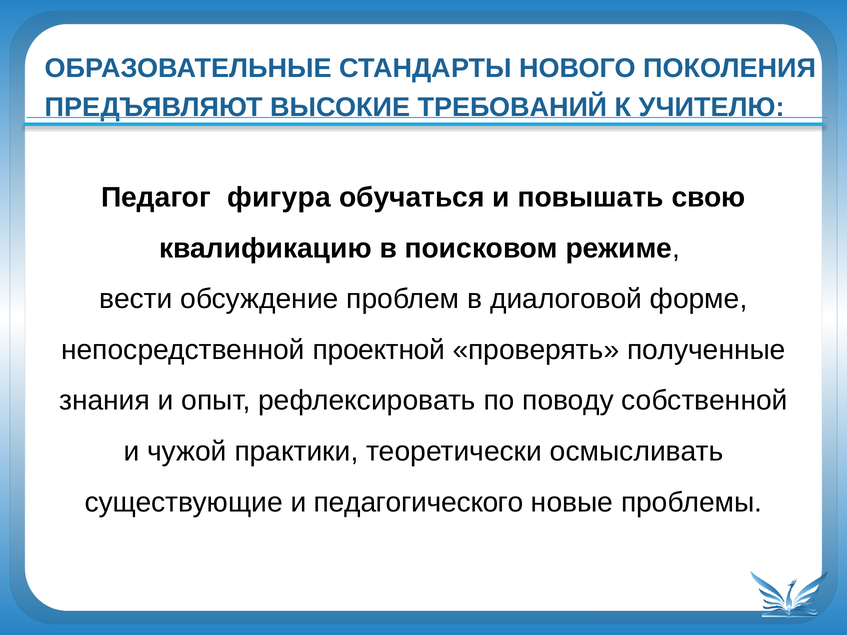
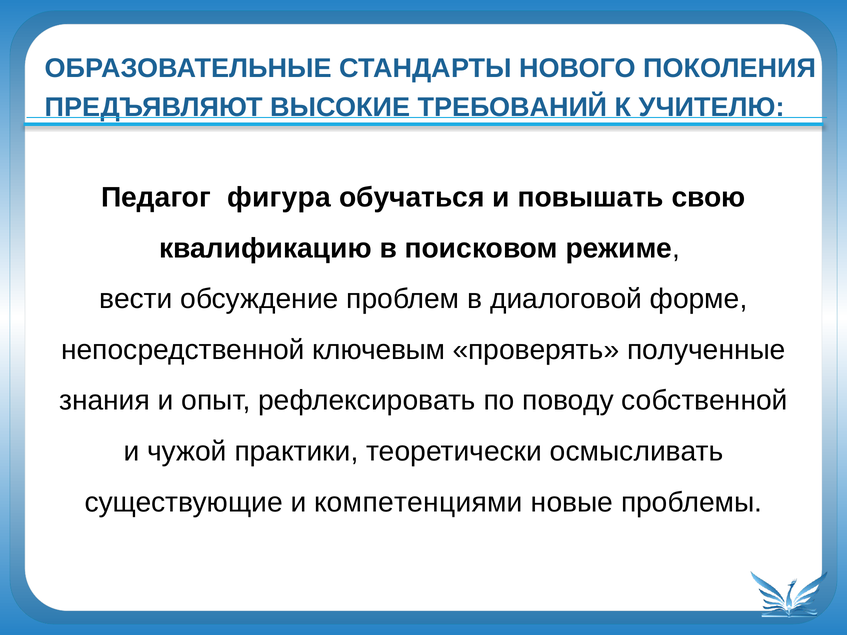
проектной: проектной -> ключевым (379, 350)
педагогического: педагогического -> компетенциями (419, 502)
